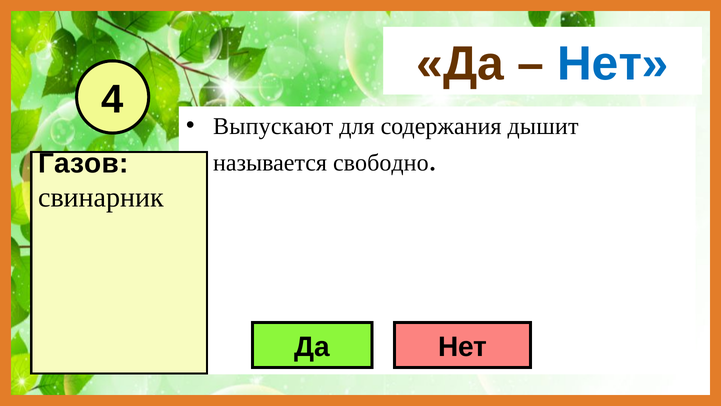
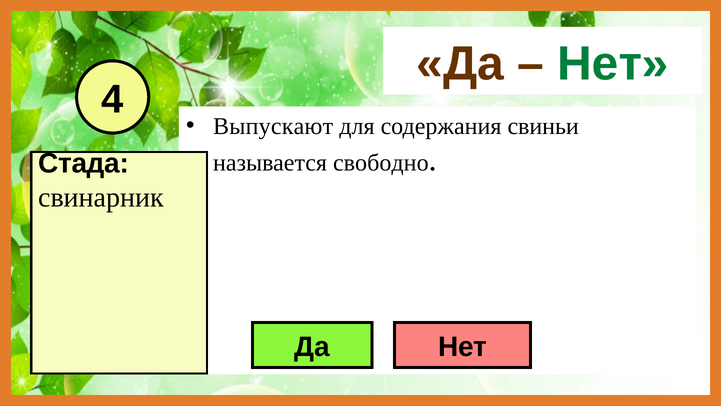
Нет colour: blue -> green (613, 64)
дышит: дышит -> свиньи (543, 126)
Газов: Газов -> Стада (84, 163)
